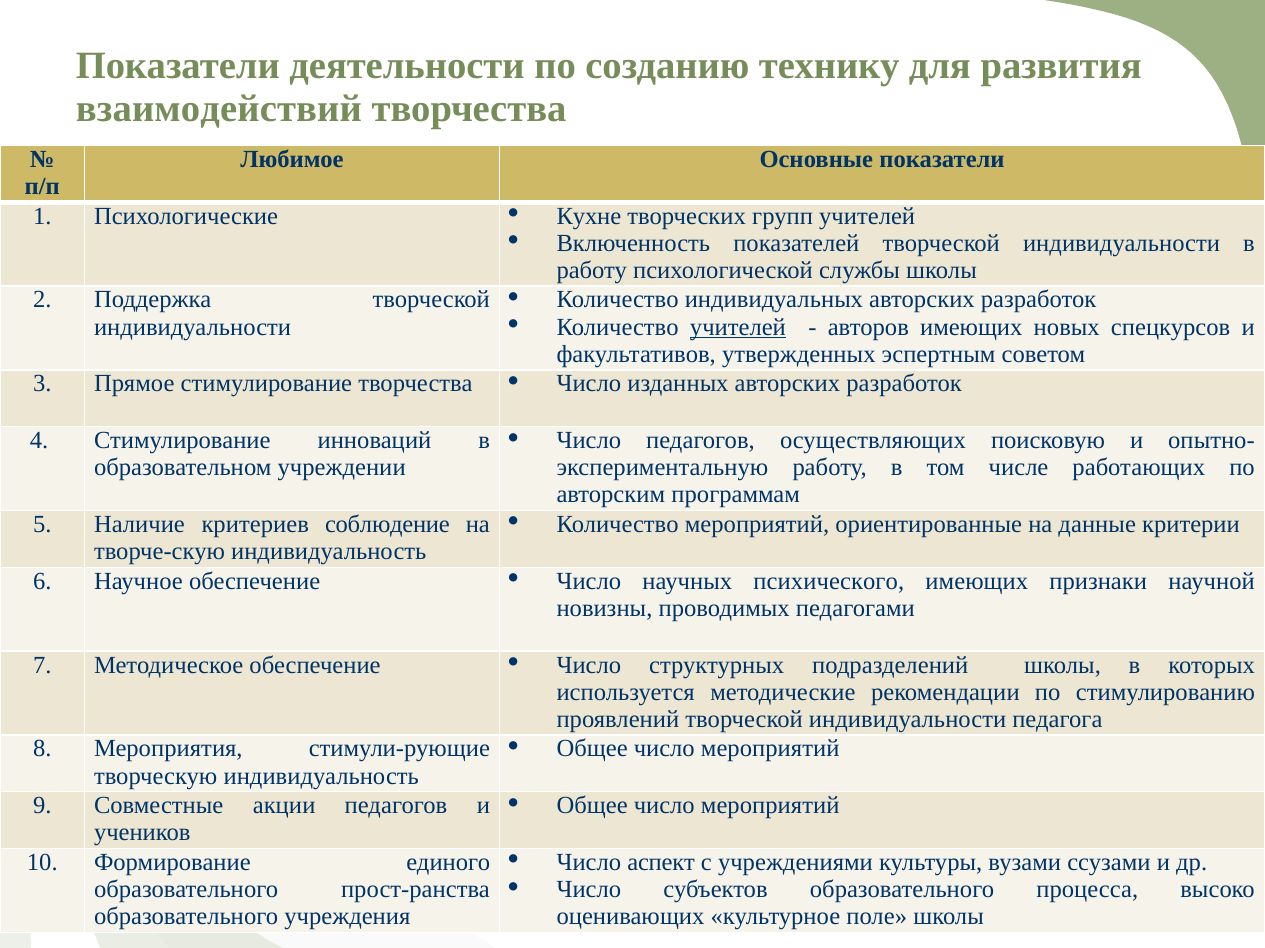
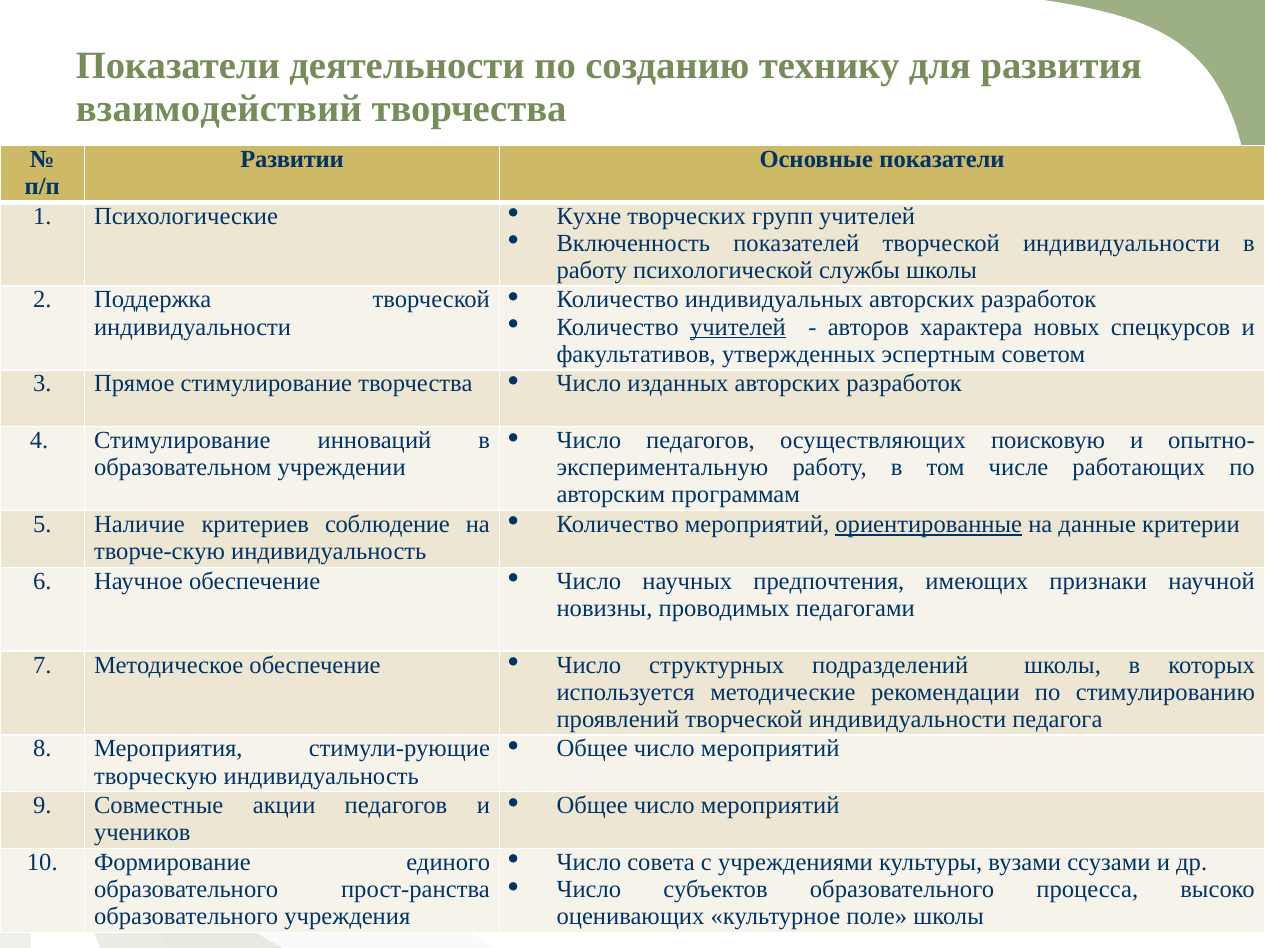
Любимое: Любимое -> Развитии (292, 159)
авторов имеющих: имеющих -> характера (971, 327)
ориентированные underline: none -> present (929, 525)
психического: психического -> предпочтения (829, 582)
аспект: аспект -> совета (661, 863)
